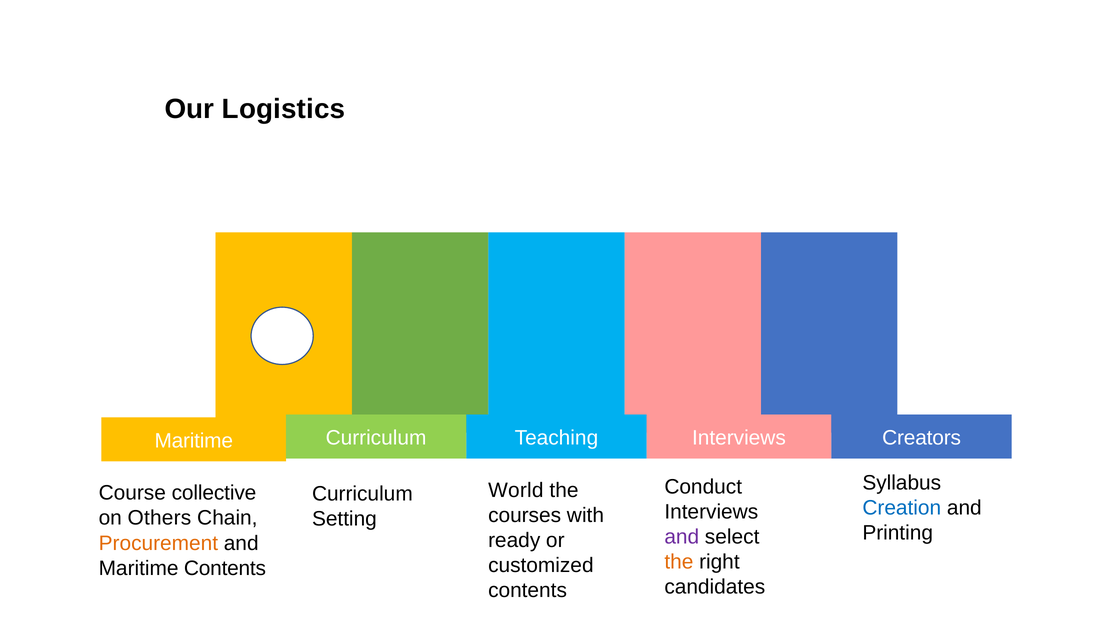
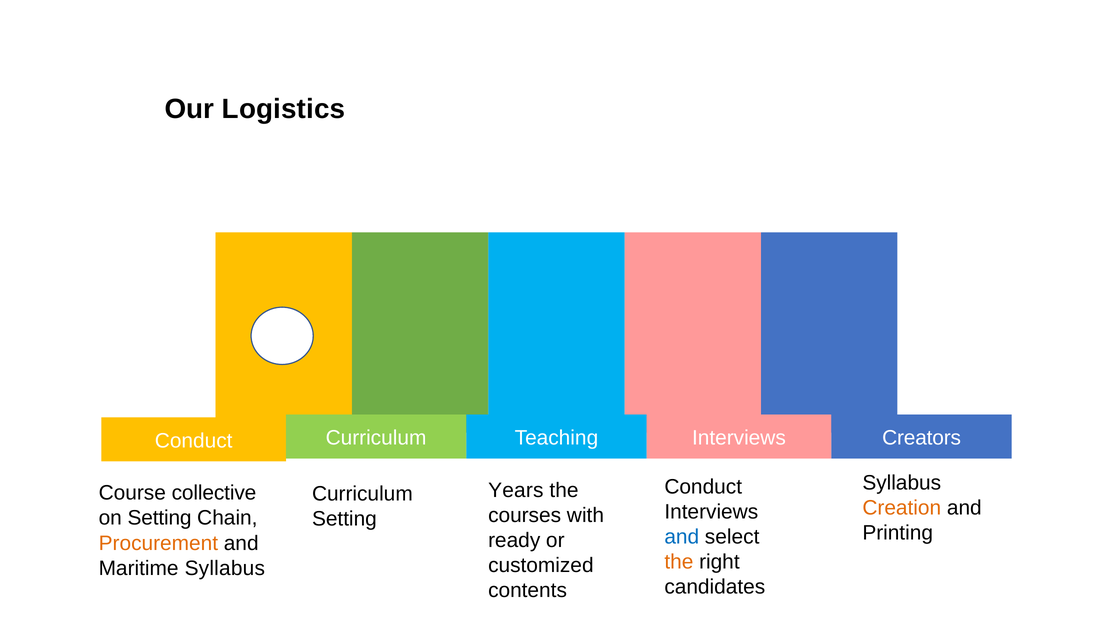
Maritime: Maritime -> Conduct (194, 441)
World: World -> Years (516, 490)
Creation colour: blue -> orange (902, 508)
on Others: Others -> Setting (160, 518)
and colour: purple -> blue (682, 537)
Maritime Contents: Contents -> Syllabus (225, 568)
